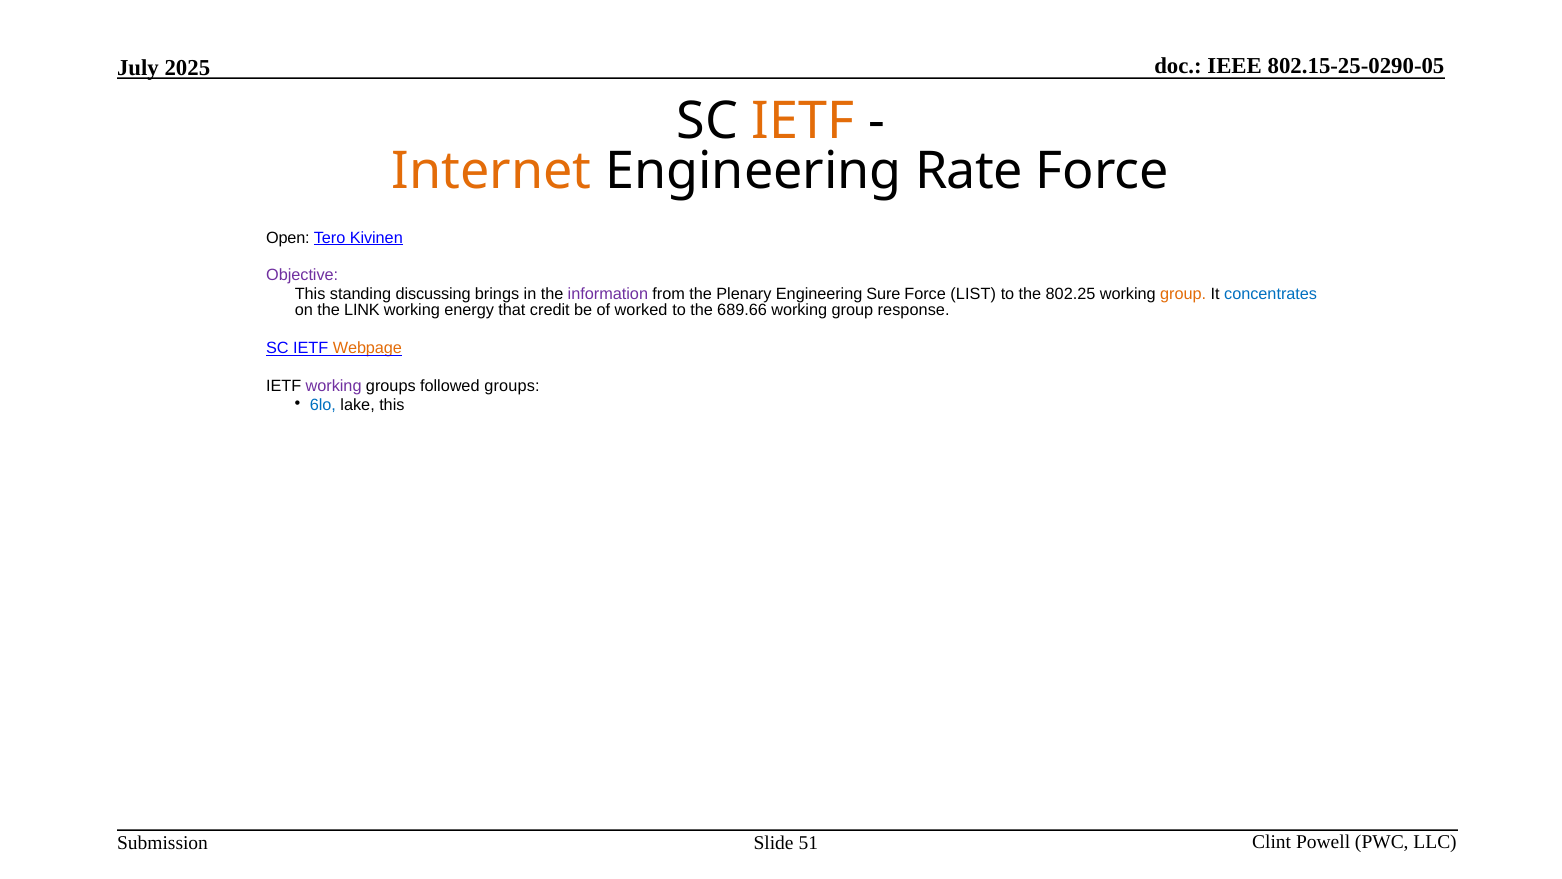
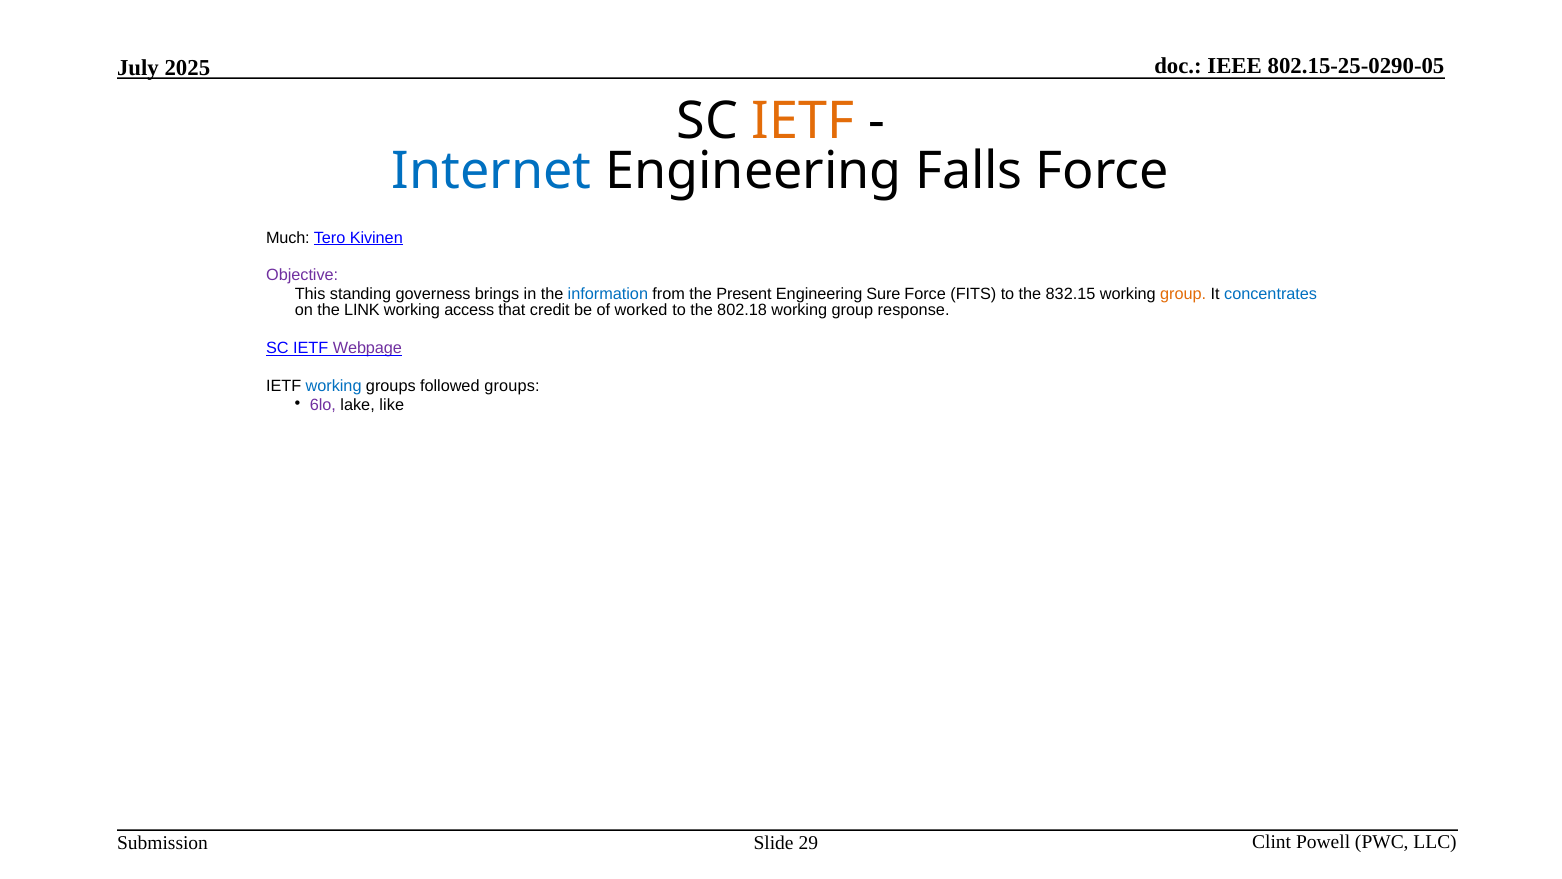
Internet colour: orange -> blue (492, 171)
Rate: Rate -> Falls (969, 171)
Open: Open -> Much (288, 238)
discussing: discussing -> governess (433, 294)
information colour: purple -> blue (608, 294)
Plenary: Plenary -> Present (744, 294)
LIST: LIST -> FITS (973, 294)
802.25: 802.25 -> 832.15 (1071, 294)
energy: energy -> access (469, 310)
689.66: 689.66 -> 802.18 (742, 310)
Webpage colour: orange -> purple (367, 348)
working colour: purple -> blue (334, 386)
6lo colour: blue -> purple (323, 404)
lake this: this -> like (392, 404)
51: 51 -> 29 (808, 843)
